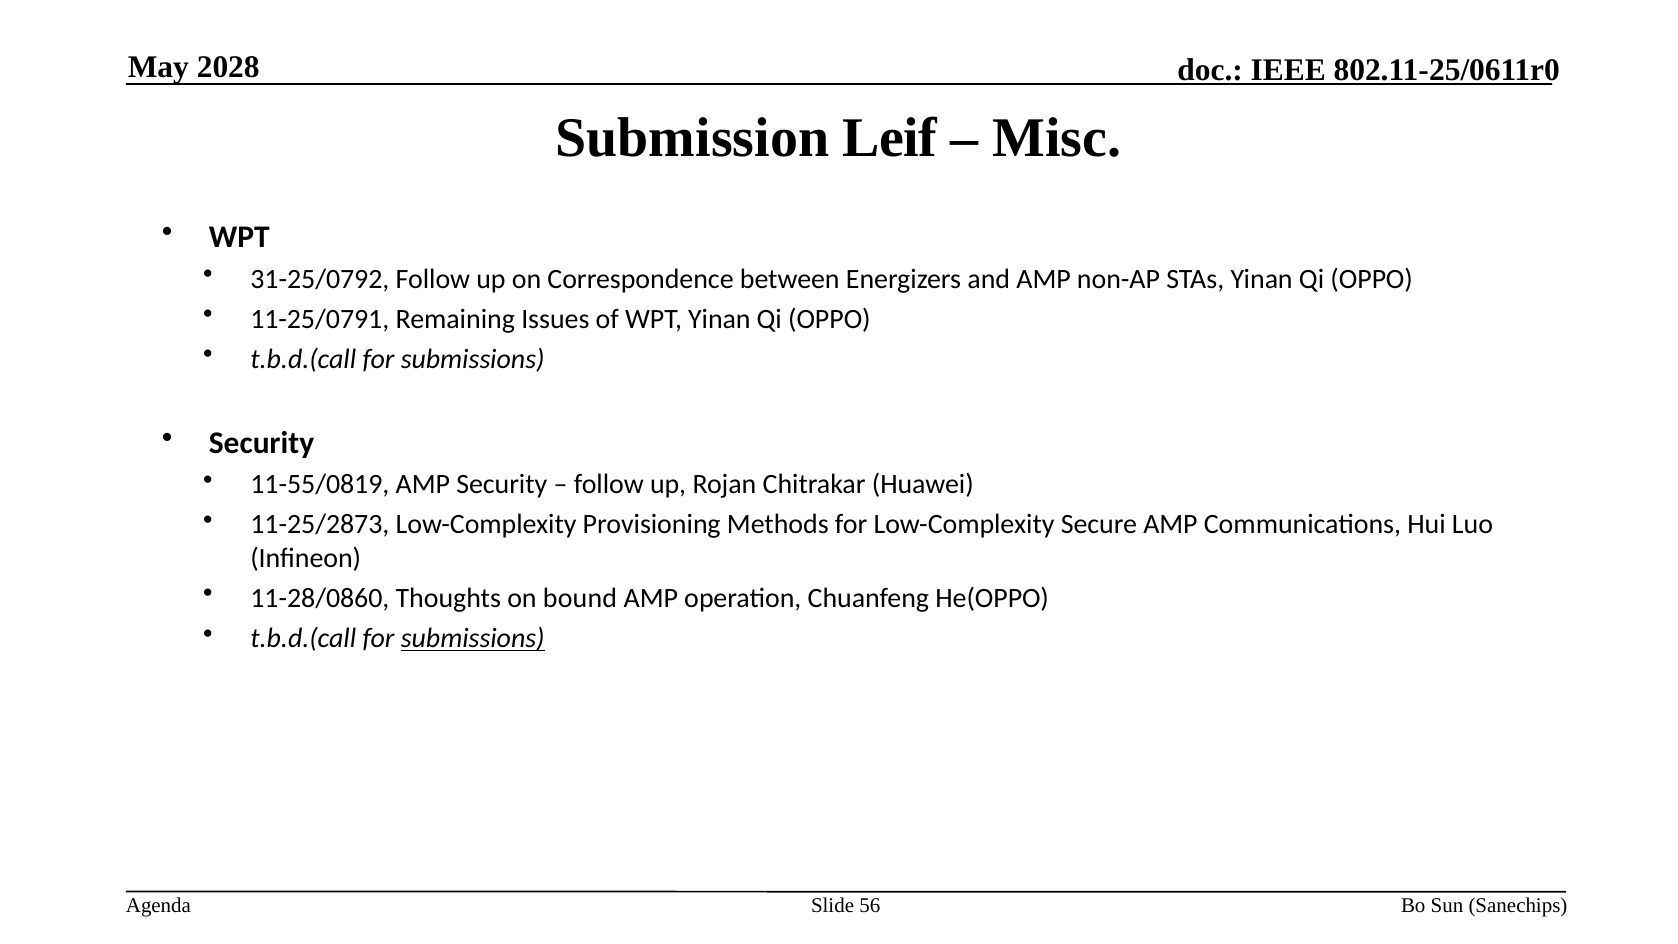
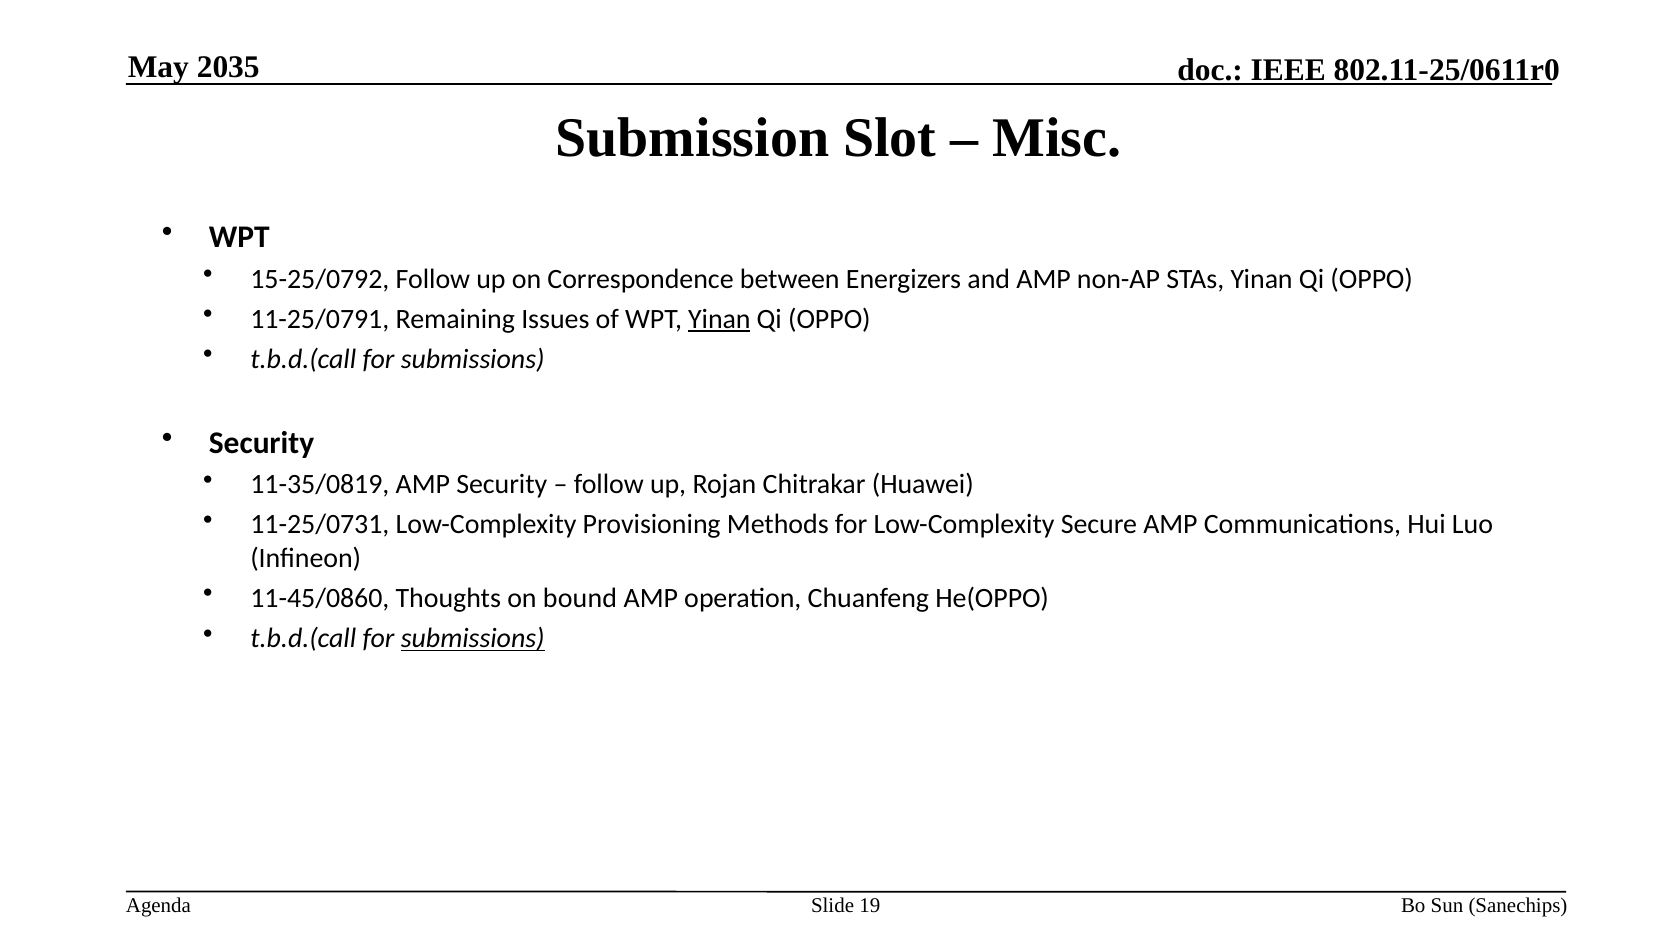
2028: 2028 -> 2035 (228, 67)
Leif: Leif -> Slot (890, 138)
31-25/0792: 31-25/0792 -> 15-25/0792 (320, 279)
Yinan underline: none -> present (719, 319)
11-55/0819: 11-55/0819 -> 11-35/0819 (320, 485)
11-25/2873: 11-25/2873 -> 11-25/0731 (320, 525)
11-28/0860: 11-28/0860 -> 11-45/0860 (320, 598)
56: 56 -> 19 (870, 905)
